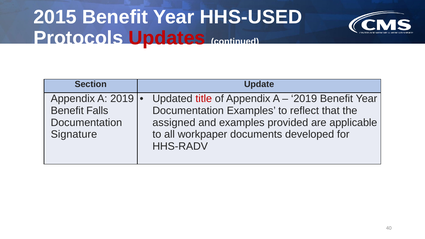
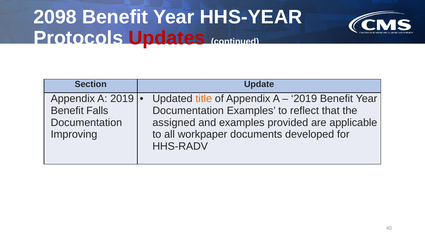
2015: 2015 -> 2098 (55, 17)
HHS-USED: HHS-USED -> HHS-YEAR (251, 17)
title colour: red -> orange (204, 99)
Signature: Signature -> Improving (74, 134)
